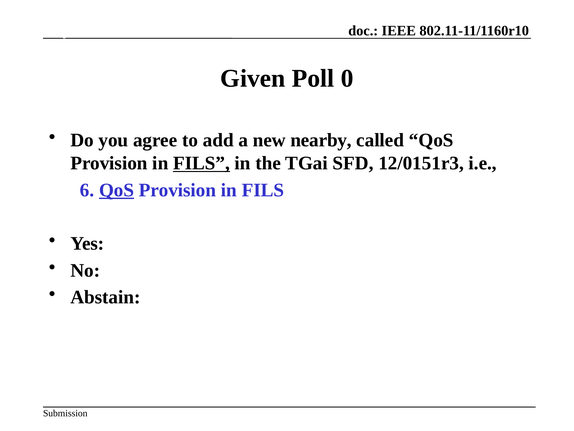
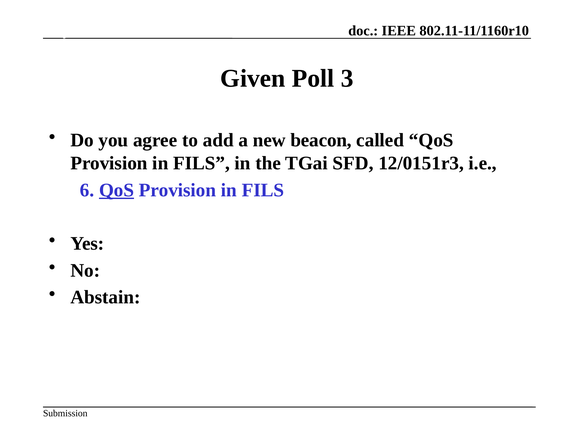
0: 0 -> 3 (347, 78)
nearby: nearby -> beacon (321, 140)
FILS underline: present -> none (201, 163)
